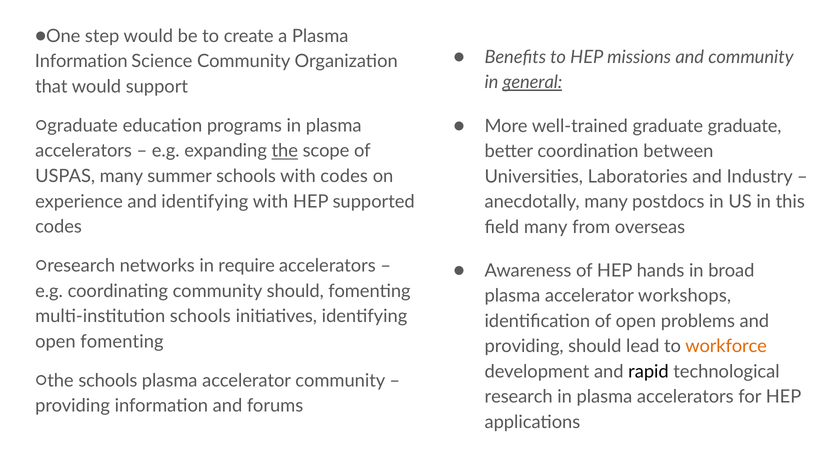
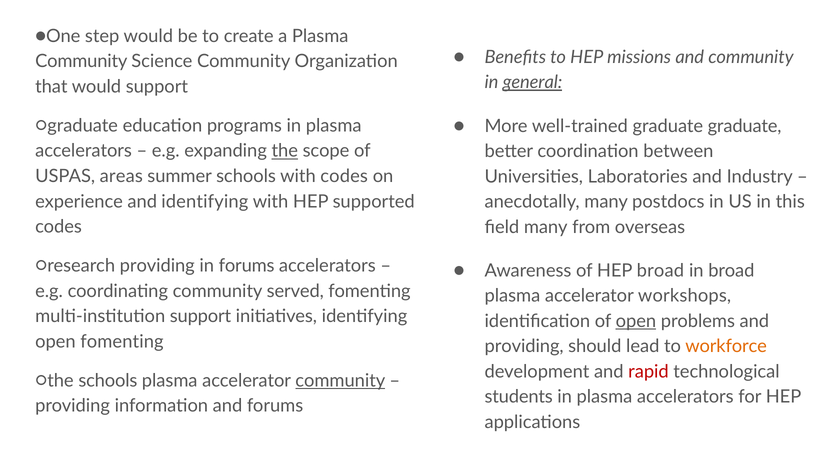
Information: Information -> Community (81, 61)
USPAS many: many -> areas (121, 176)
networks: networks -> providing (157, 266)
in require: require -> forums (247, 266)
HEP hands: hands -> broad (660, 271)
community should: should -> served (295, 291)
multi-institution schools: schools -> support (200, 317)
open underline: none -> present (636, 322)
rapid colour: black -> red (648, 372)
community underline: none -> present (340, 381)
research: research -> students (519, 397)
